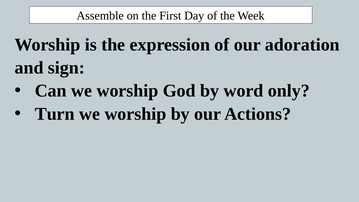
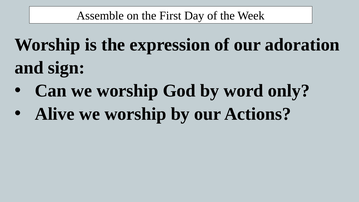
Turn: Turn -> Alive (55, 114)
